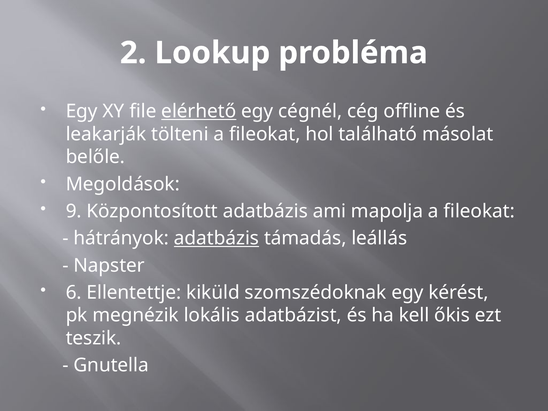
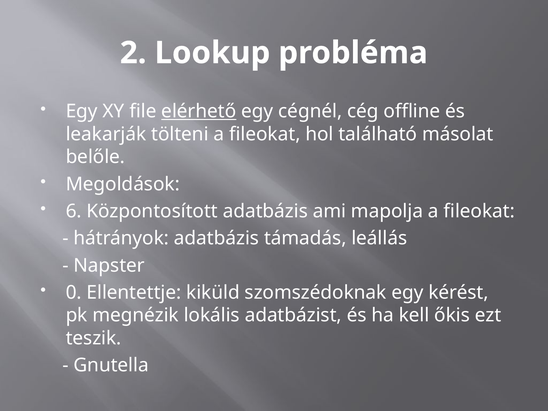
9: 9 -> 6 (74, 211)
adatbázis underline: present -> none (217, 238)
6: 6 -> 0 (74, 292)
